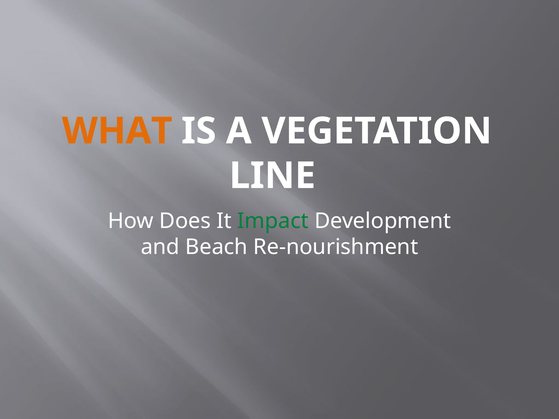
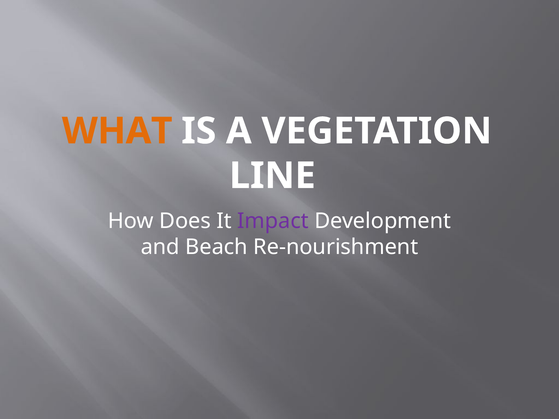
Impact colour: green -> purple (273, 221)
